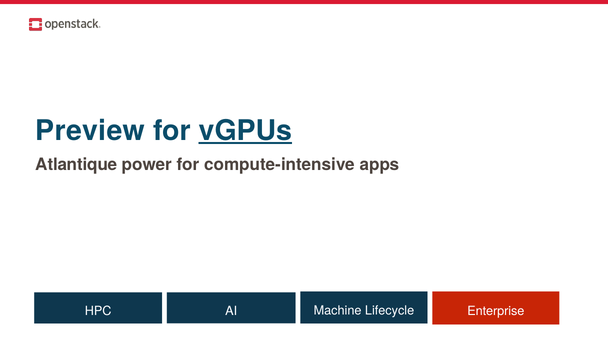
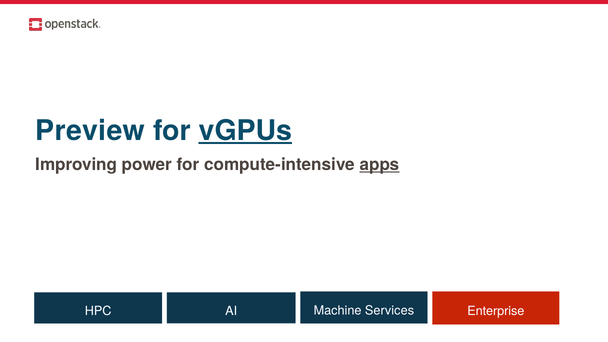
Atlantique: Atlantique -> Improving (76, 165)
apps underline: none -> present (380, 165)
Lifecycle: Lifecycle -> Services (390, 311)
